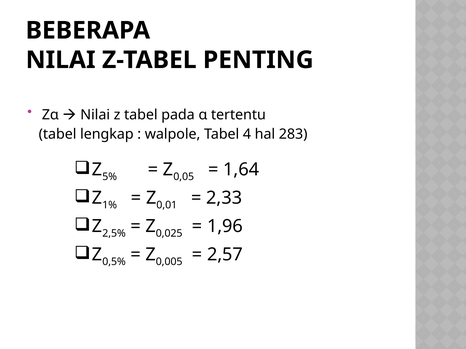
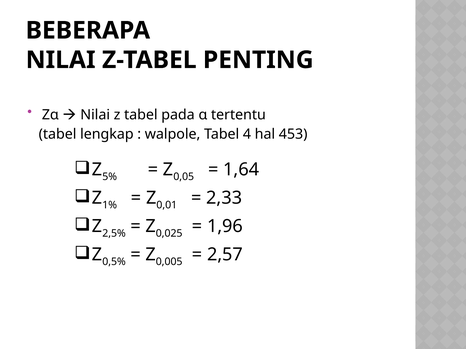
283: 283 -> 453 (293, 134)
